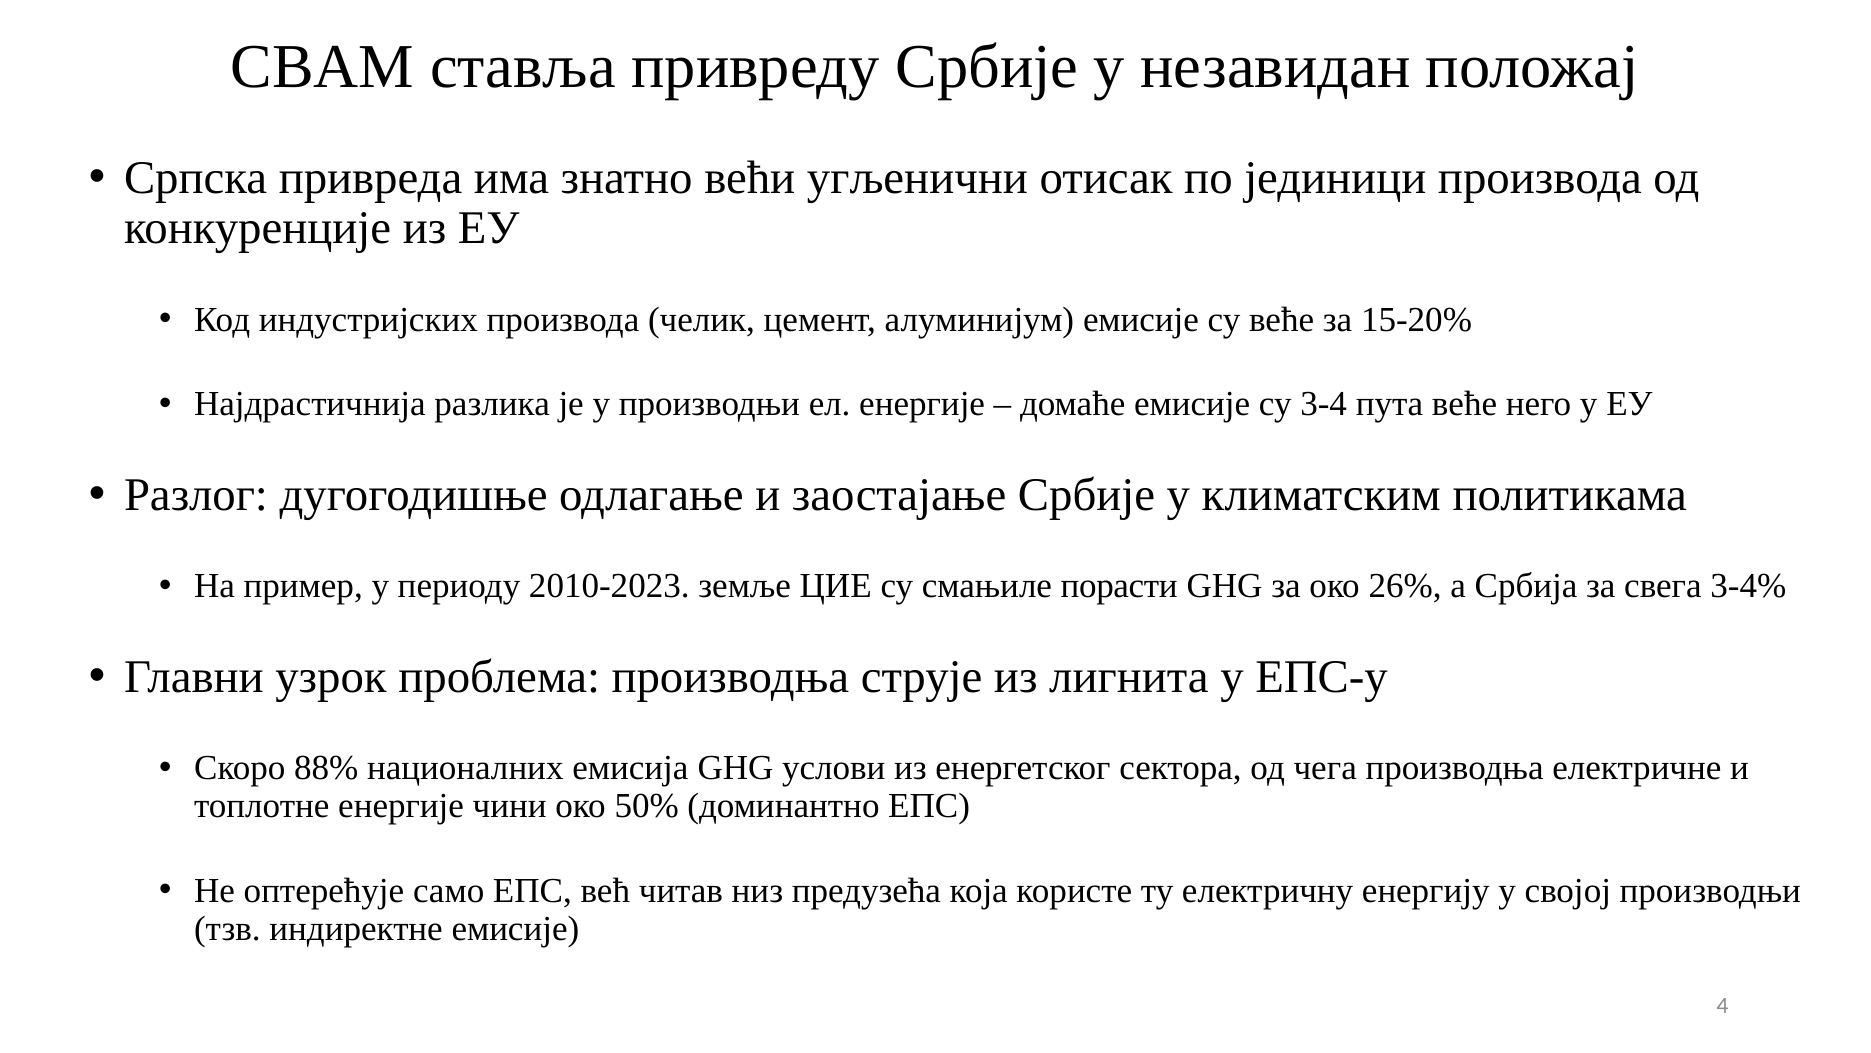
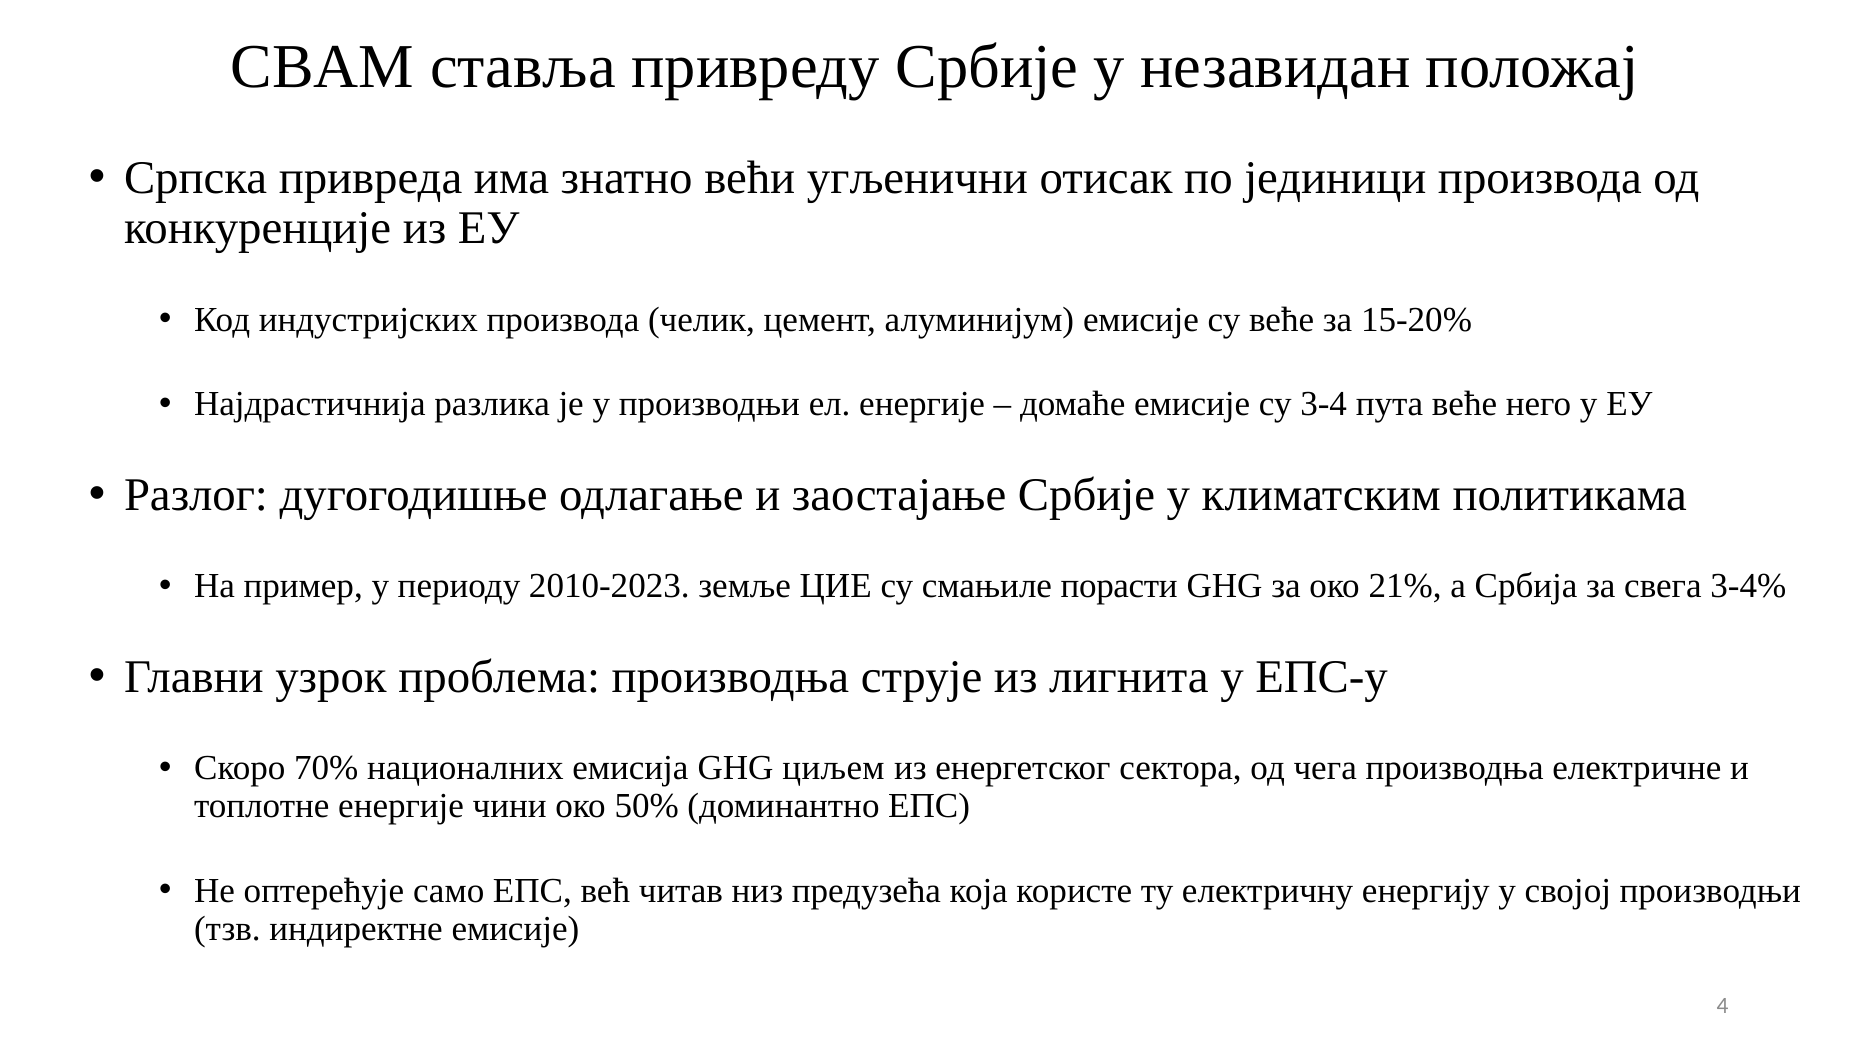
26%: 26% -> 21% (1405, 586)
88%: 88% -> 70% (326, 768)
услови: услови -> циљем (834, 768)
